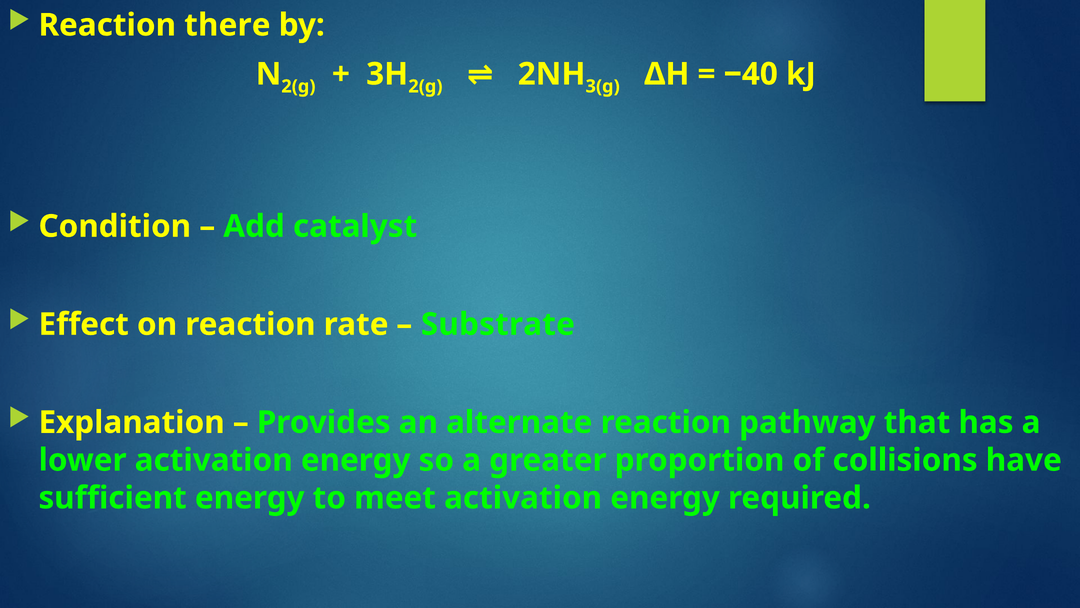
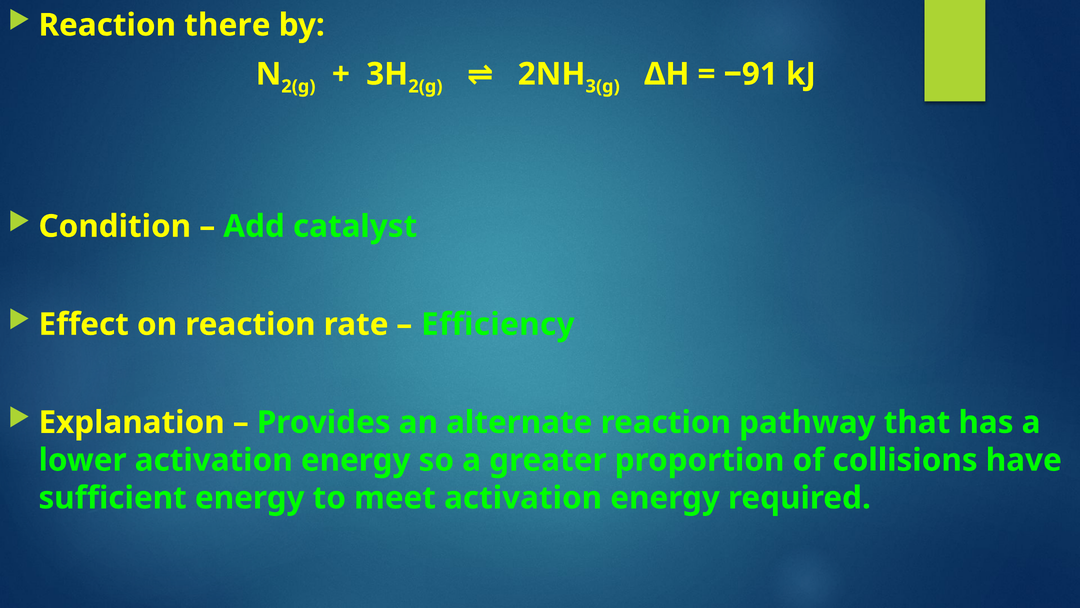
‒40: ‒40 -> ‒91 (751, 74)
Substrate: Substrate -> Efficiency (498, 324)
